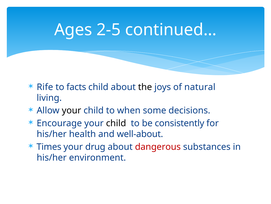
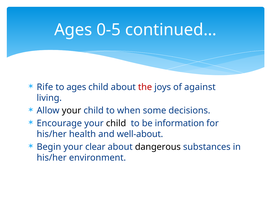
2-5: 2-5 -> 0-5 (109, 30)
to facts: facts -> ages (76, 87)
the colour: black -> red (145, 87)
natural: natural -> against (200, 87)
consistently: consistently -> information (180, 123)
Times: Times -> Begin (49, 146)
drug: drug -> clear (95, 146)
dangerous colour: red -> black (158, 146)
